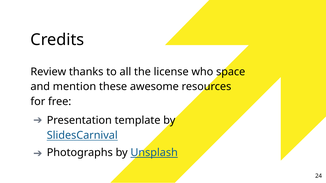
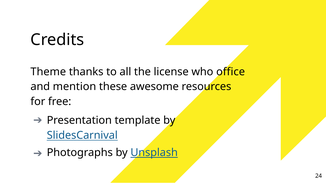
Review: Review -> Theme (48, 72)
space: space -> office (231, 72)
